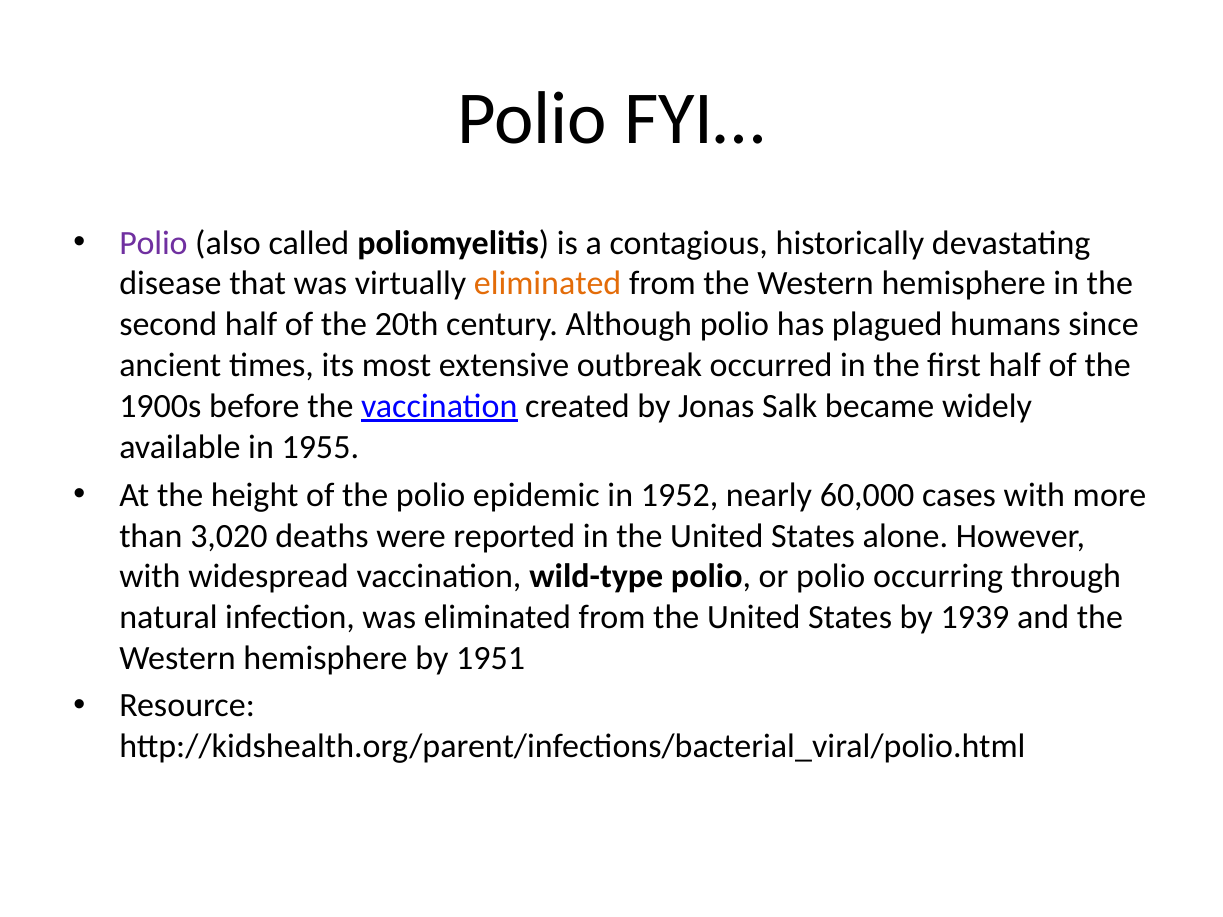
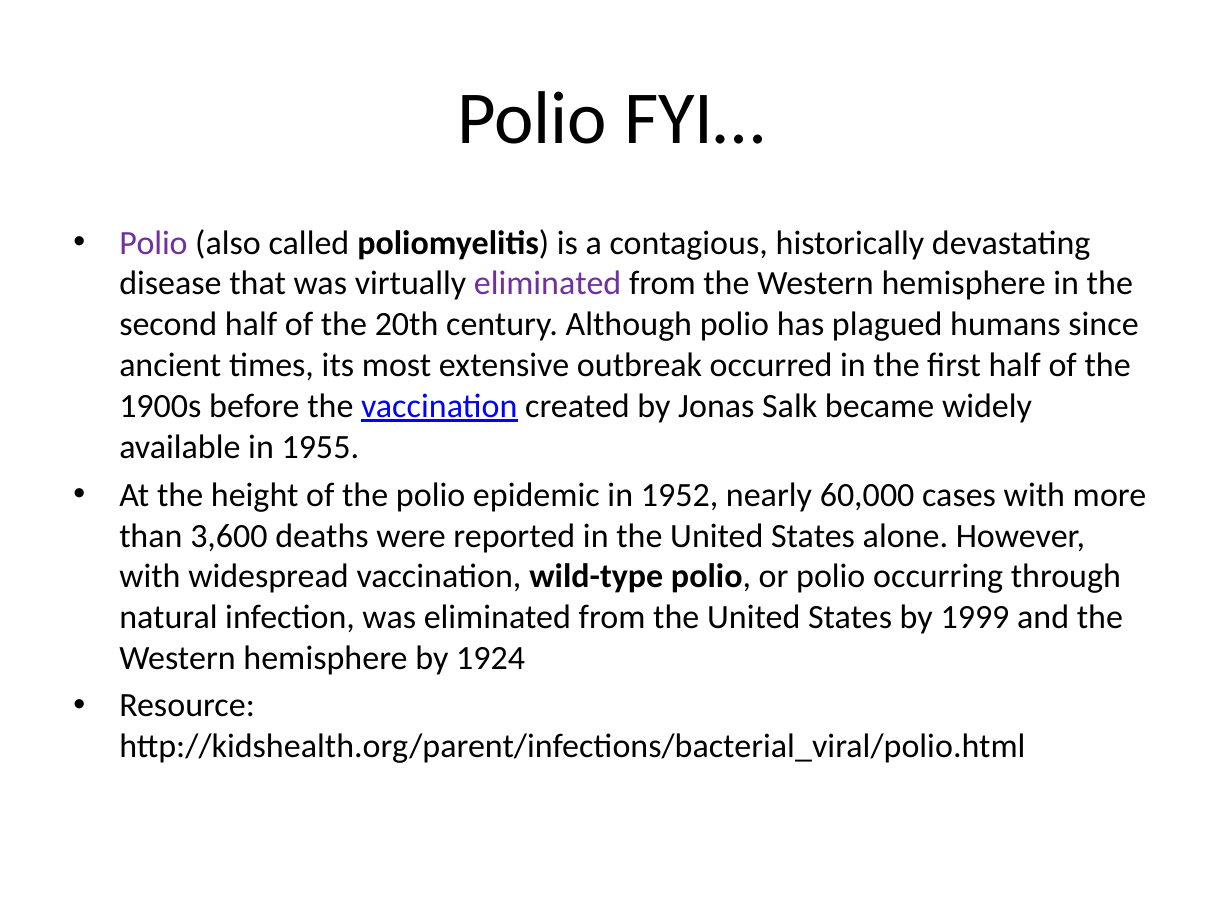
eliminated colour: orange -> purple (548, 284)
3,020: 3,020 -> 3,600 (229, 536)
1939: 1939 -> 1999 (975, 618)
1951: 1951 -> 1924 (491, 658)
